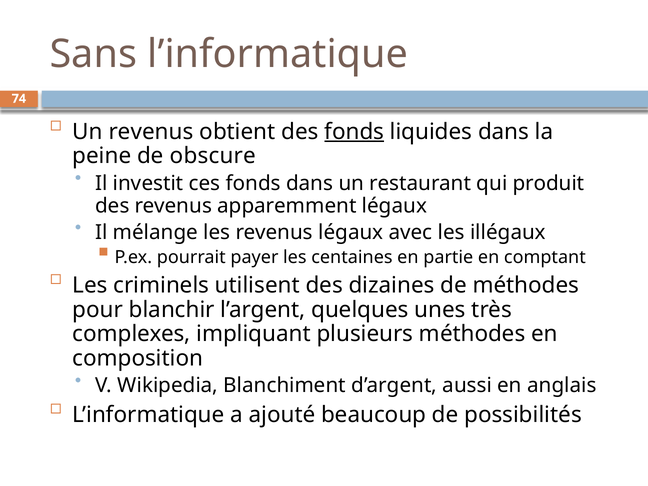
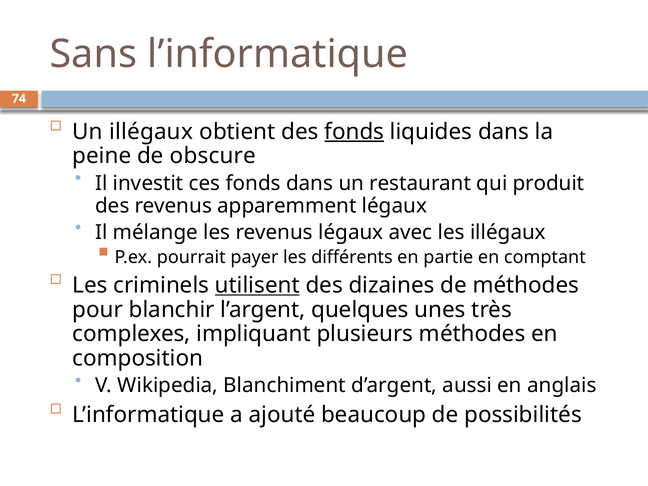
Un revenus: revenus -> illégaux (151, 132)
centaines: centaines -> différents (352, 257)
utilisent underline: none -> present (257, 285)
